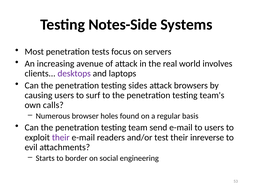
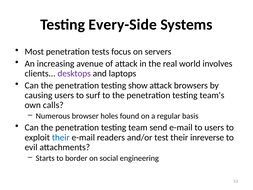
Notes-Side: Notes-Side -> Every-Side (123, 24)
sides: sides -> show (138, 85)
their colour: purple -> blue (61, 137)
